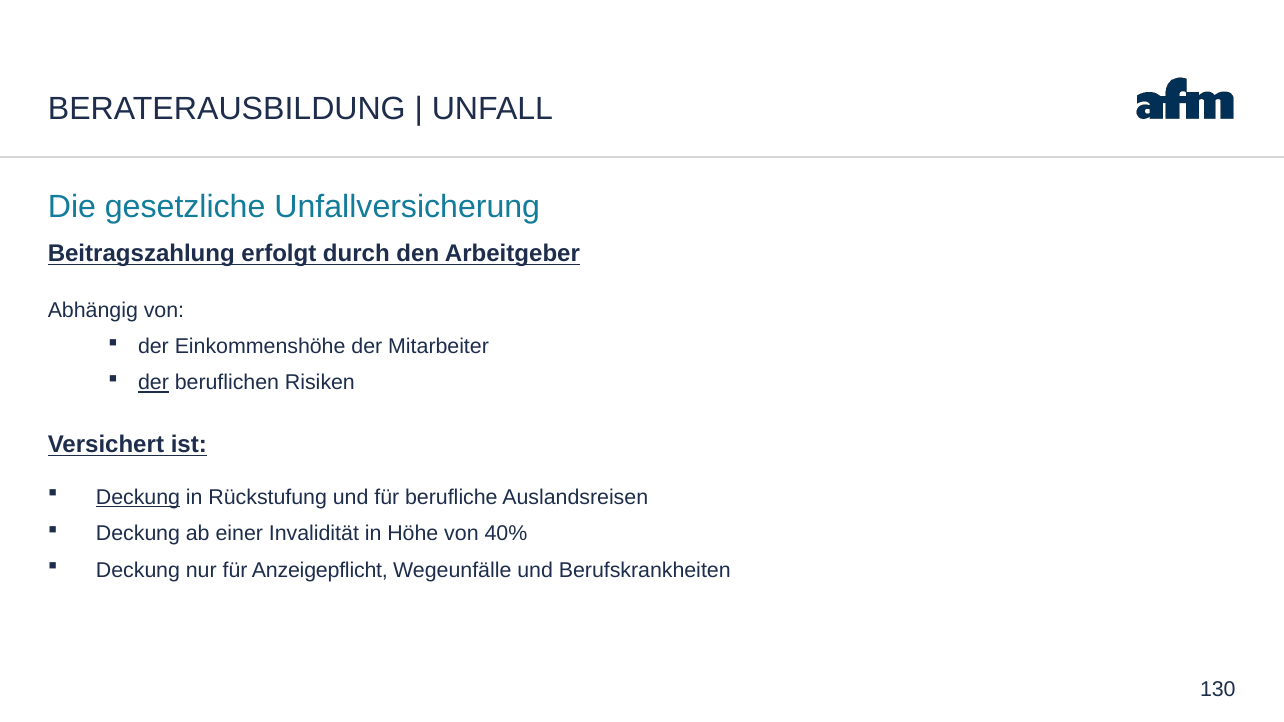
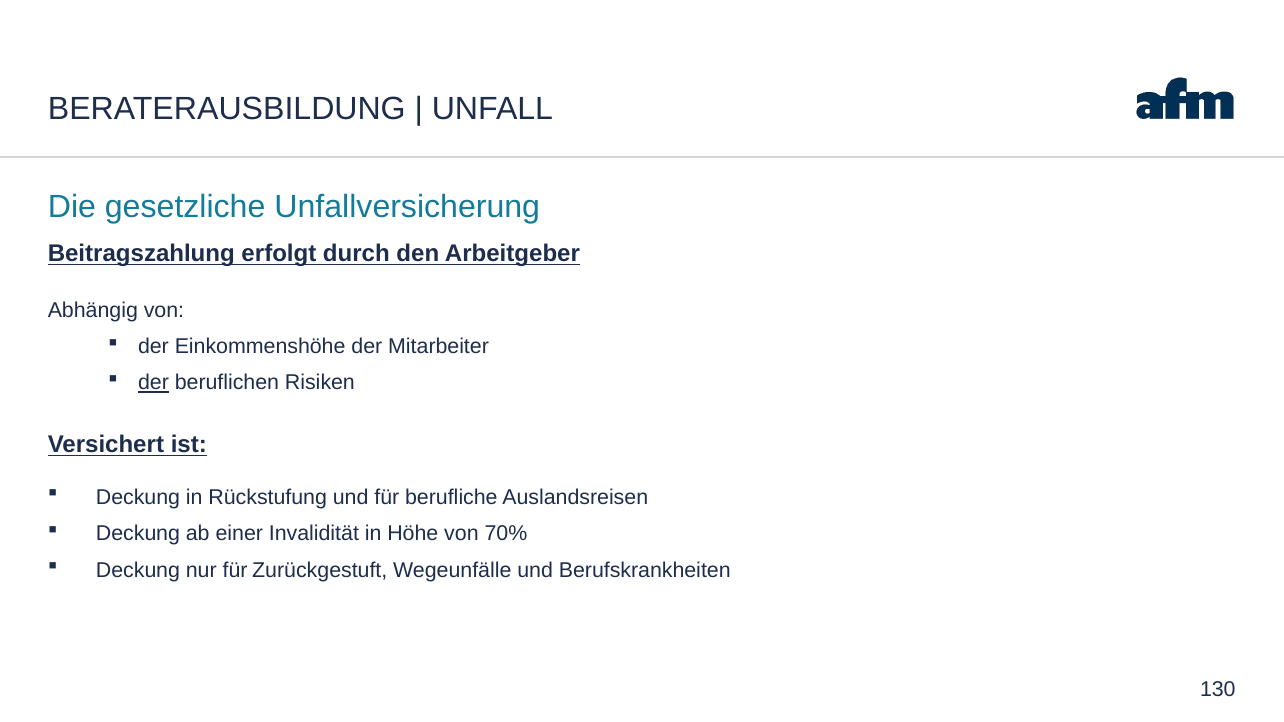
Deckung underline: present -> none (138, 498)
40%: 40% -> 70% (506, 534)
Anzeigepflicht: Anzeigepflicht -> Zurückgestuft (320, 570)
